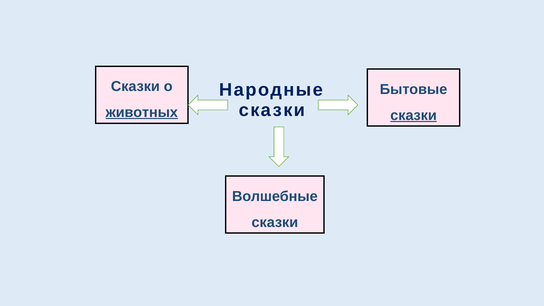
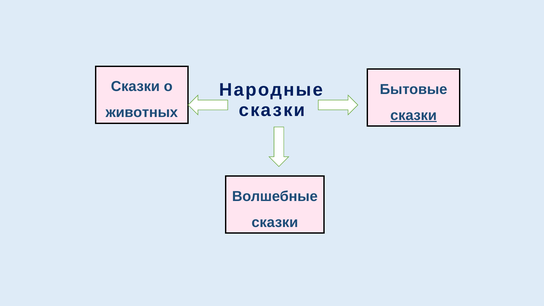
животных underline: present -> none (142, 112)
